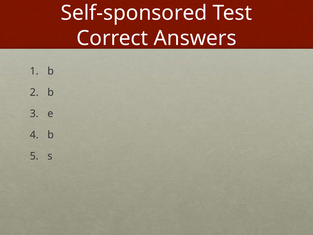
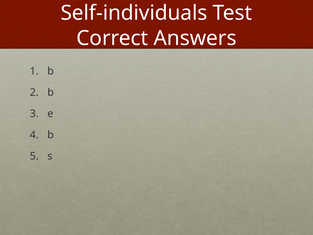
Self-sponsored: Self-sponsored -> Self-individuals (134, 13)
